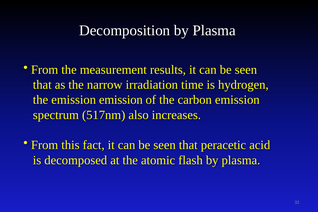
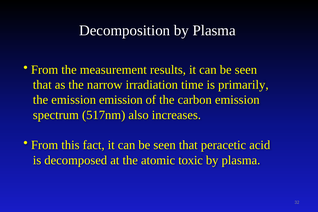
hydrogen: hydrogen -> primarily (243, 85)
flash: flash -> toxic (191, 160)
